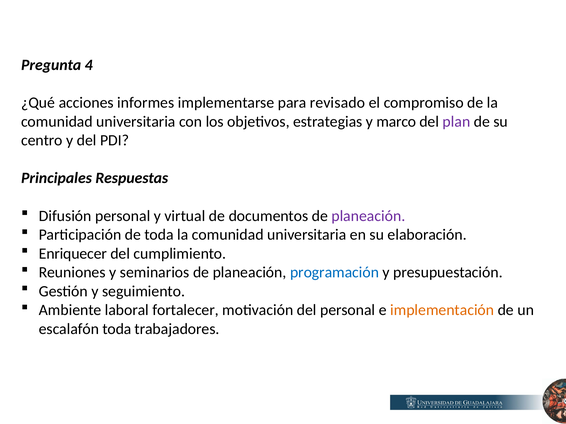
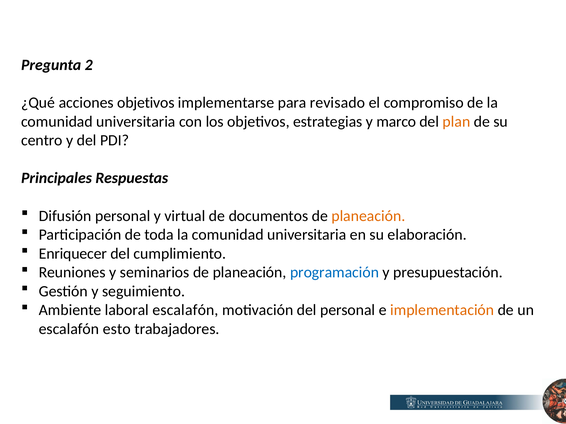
4: 4 -> 2 (89, 65)
acciones informes: informes -> objetivos (146, 103)
plan colour: purple -> orange (456, 122)
planeación colour: purple -> orange (368, 216)
laboral fortalecer: fortalecer -> escalafón (186, 310)
escalafón toda: toda -> esto (117, 329)
